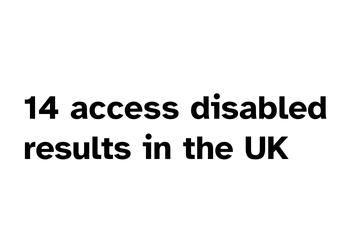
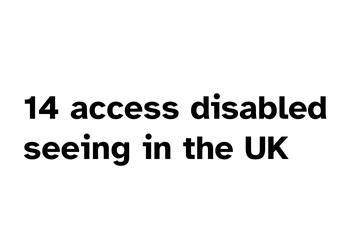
results: results -> seeing (77, 149)
